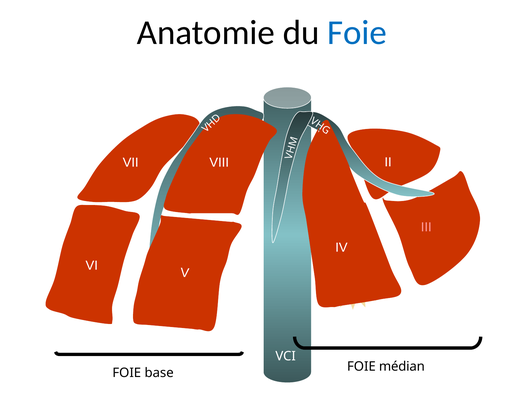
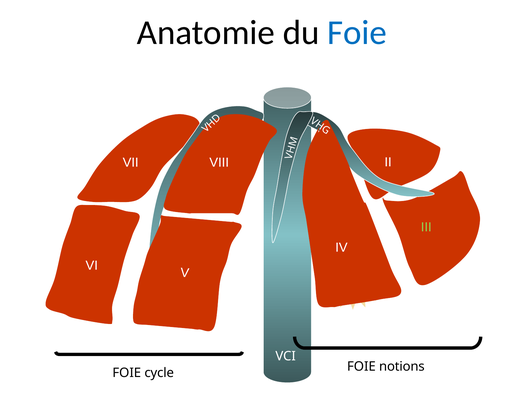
III colour: pink -> light green (426, 227)
base: base -> cycle (159, 373)
médian: médian -> notions (402, 367)
